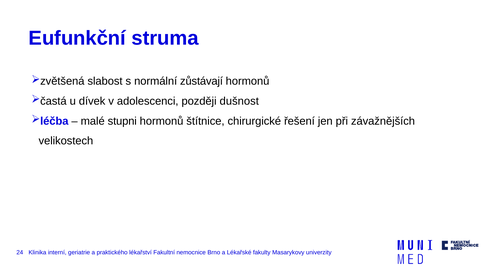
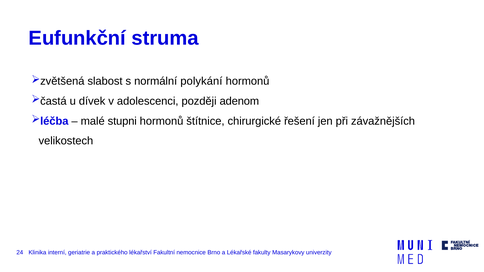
zůstávají: zůstávají -> polykání (201, 81)
dušnost: dušnost -> adenom (239, 101)
